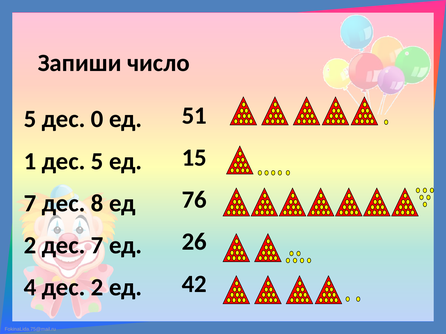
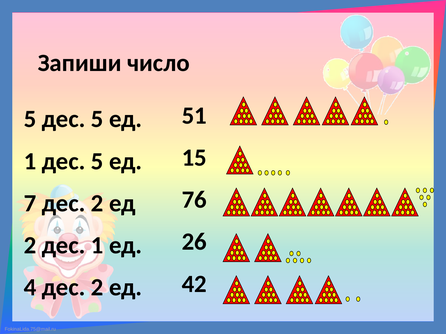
5 дес 0: 0 -> 5 (97, 119)
7 дес 8: 8 -> 2 (97, 204)
дес 7: 7 -> 1 (97, 246)
